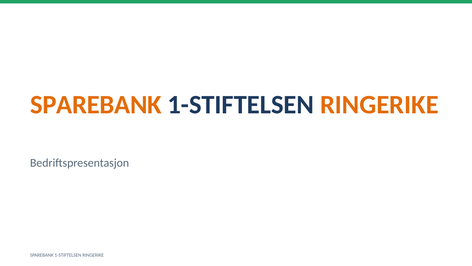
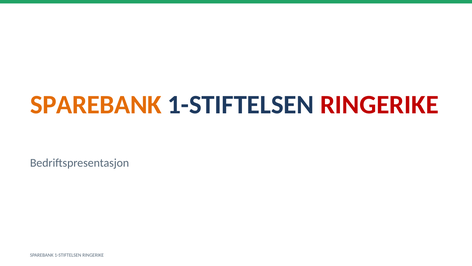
RINGERIKE colour: orange -> red (379, 105)
